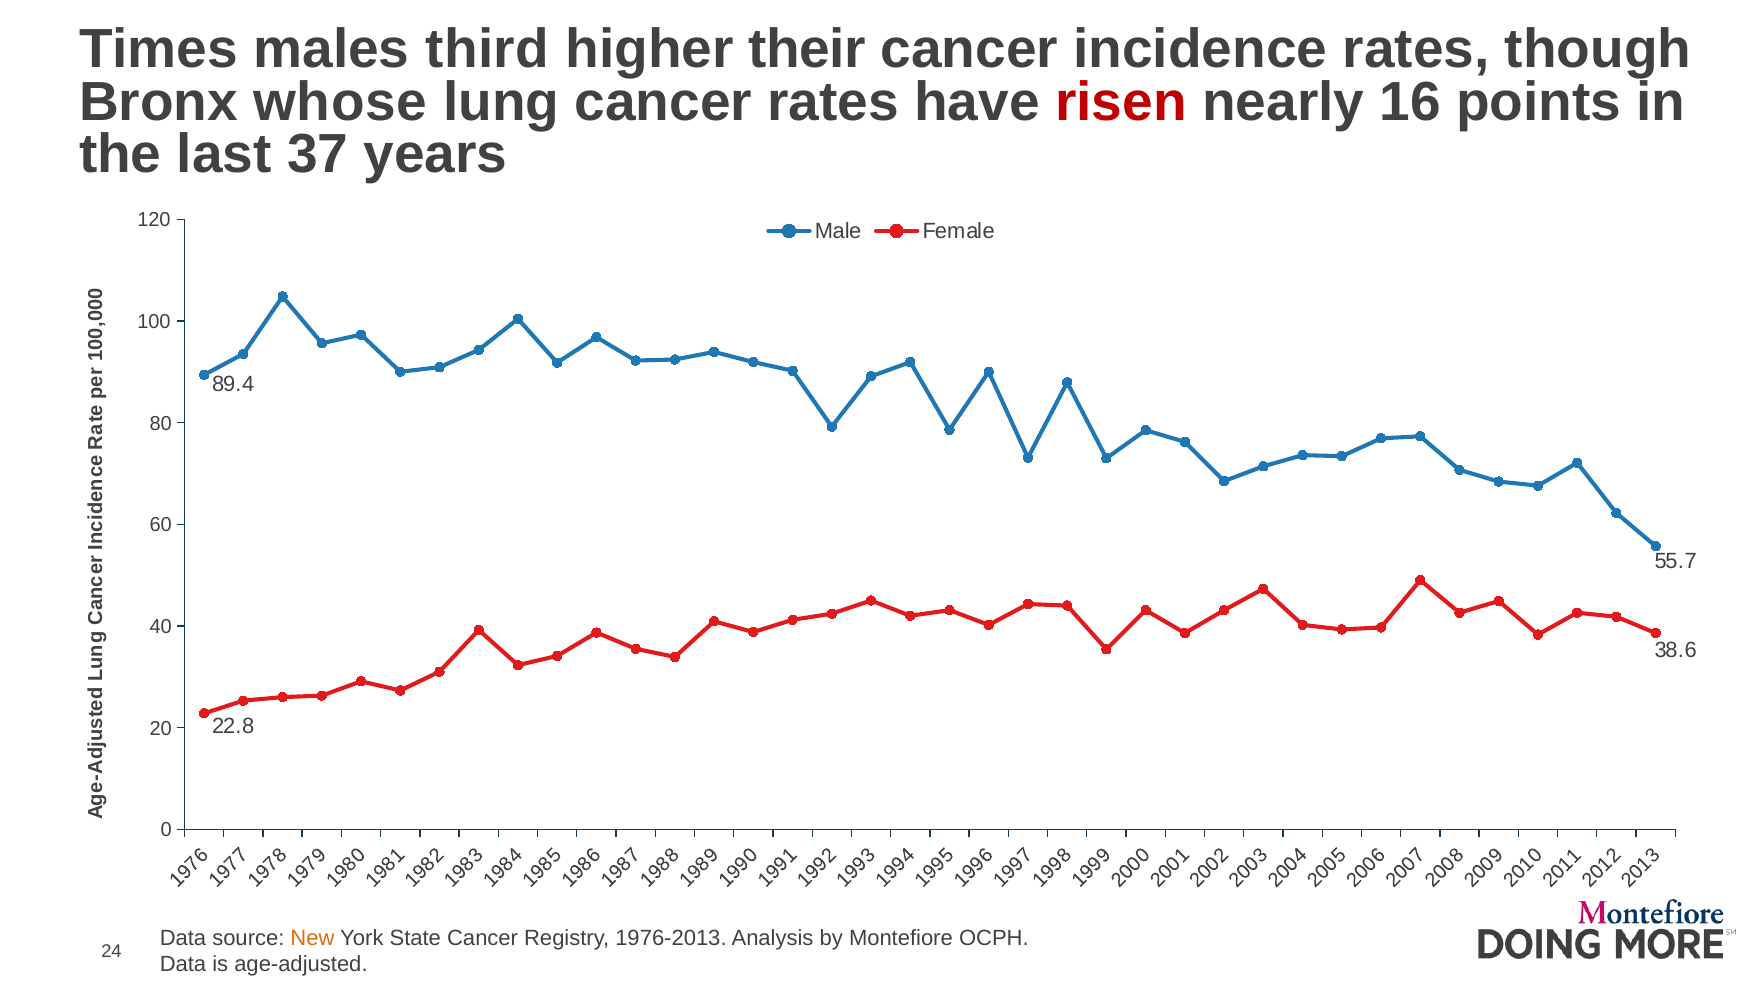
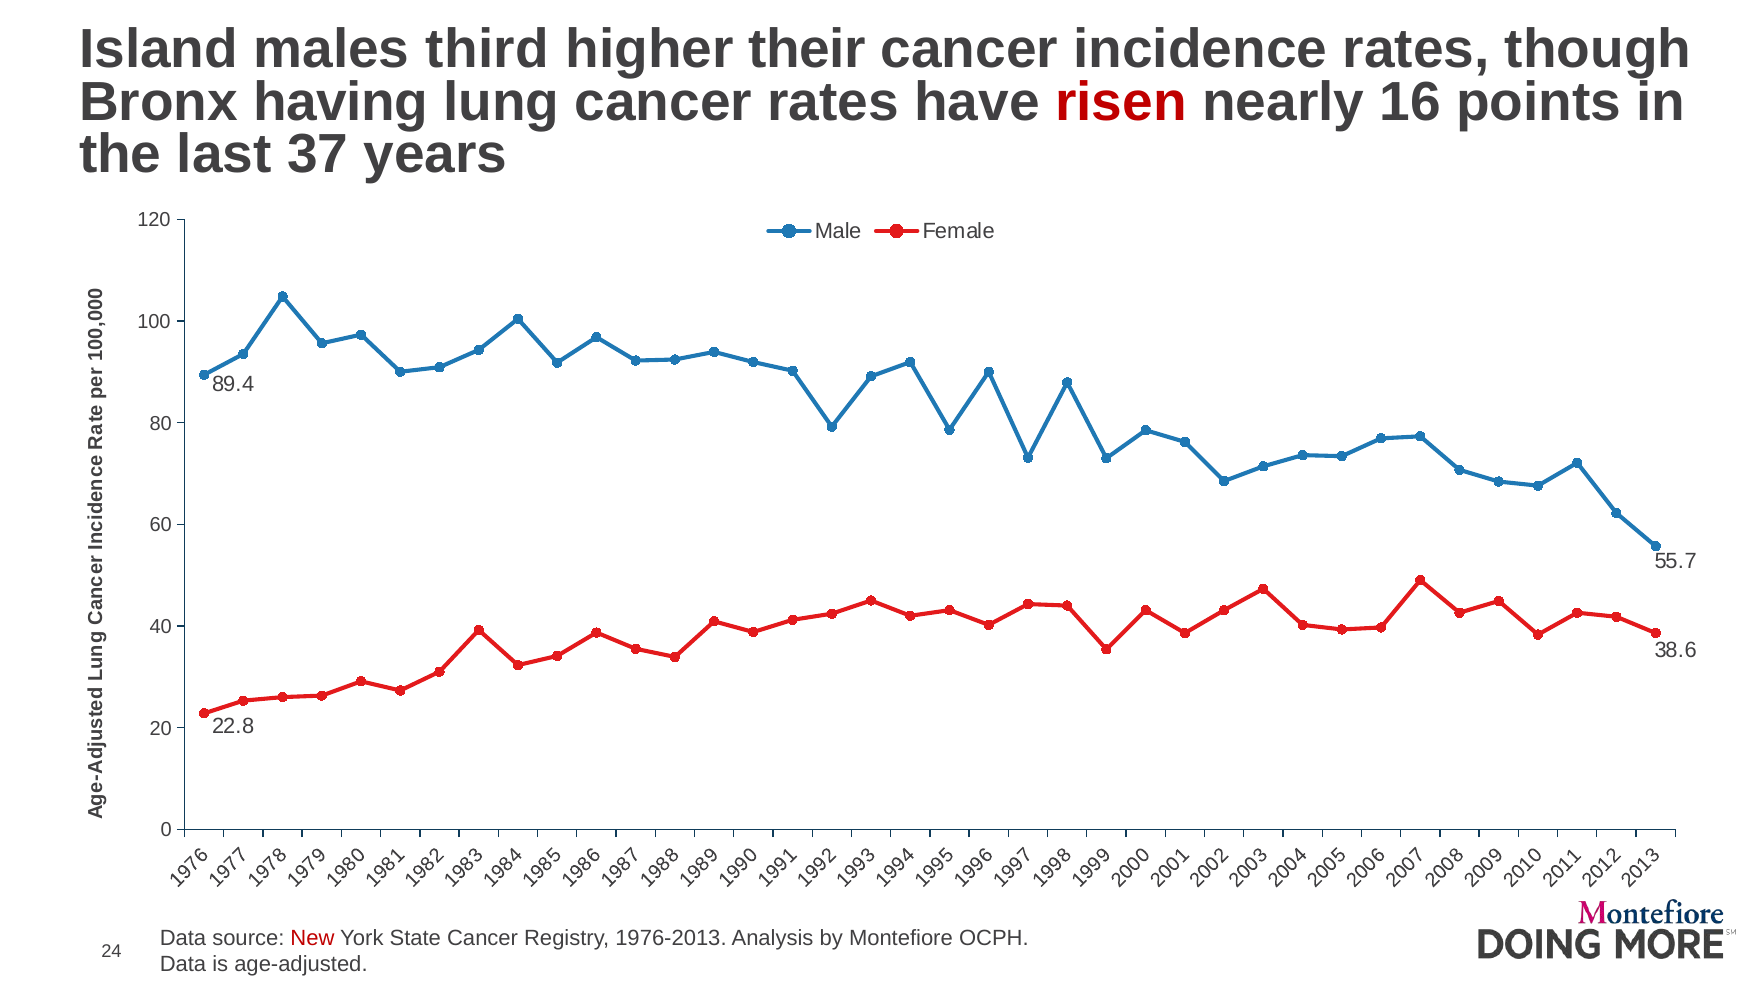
Times: Times -> Island (159, 49)
whose: whose -> having (341, 102)
New colour: orange -> red (313, 938)
